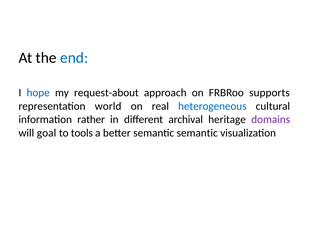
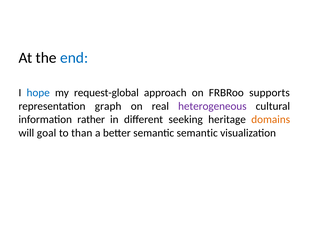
request-about: request-about -> request-global (106, 93)
world: world -> graph (108, 106)
heterogeneous colour: blue -> purple (212, 106)
archival: archival -> seeking (186, 119)
domains colour: purple -> orange (271, 119)
tools: tools -> than (82, 133)
